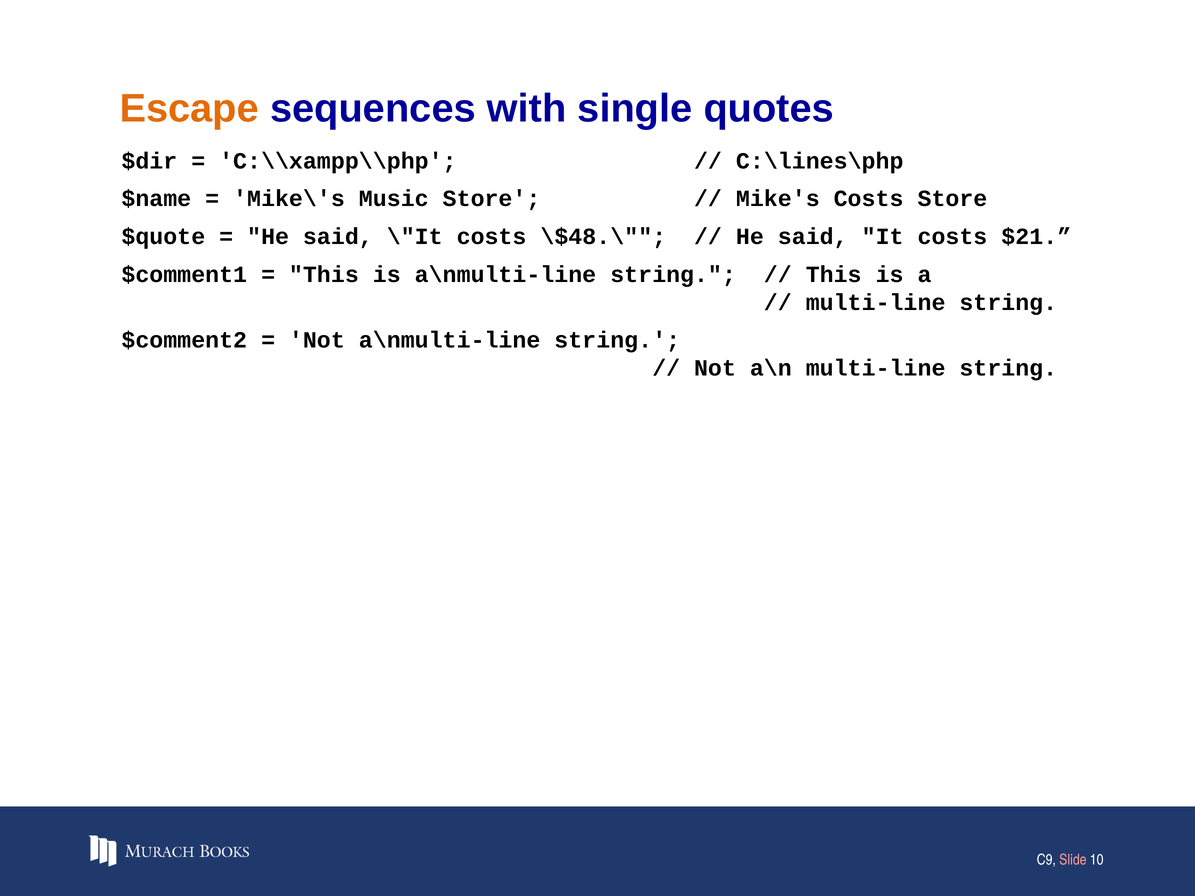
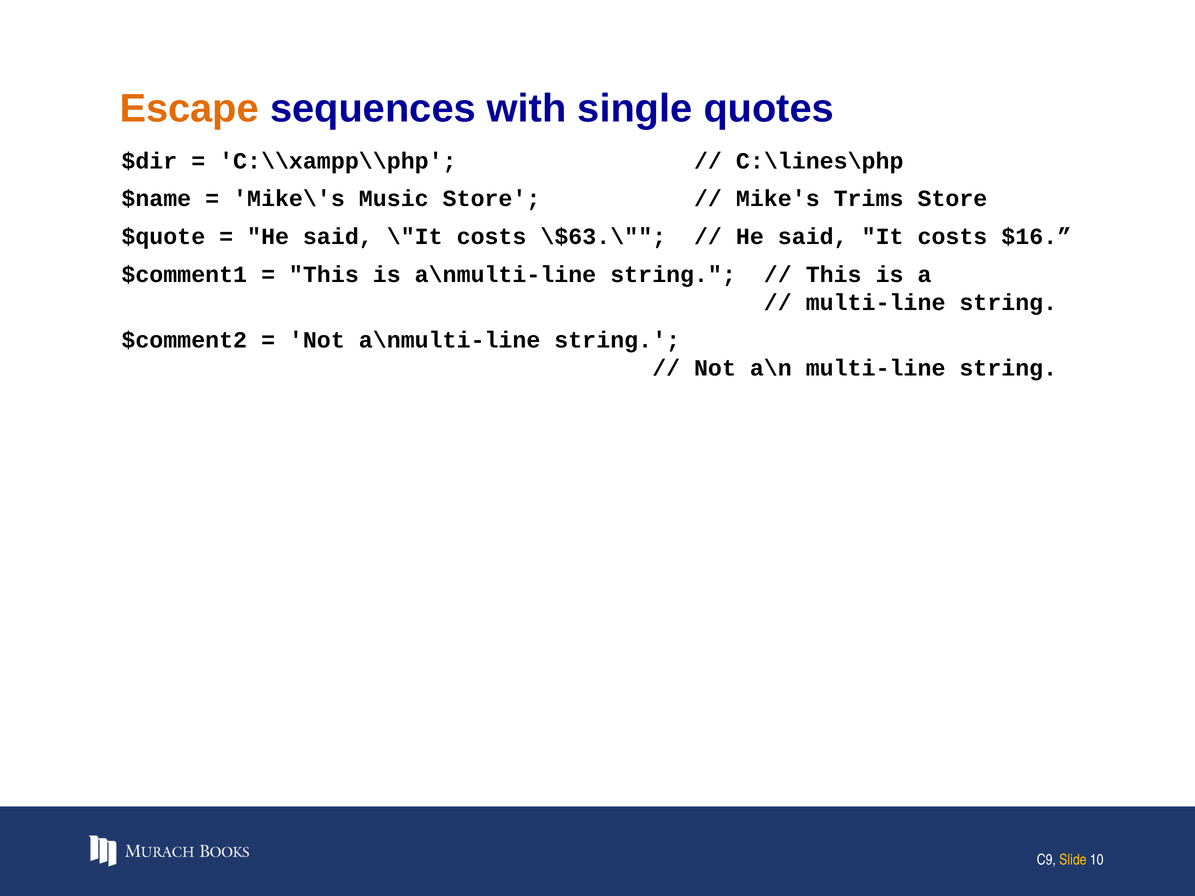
Mike's Costs: Costs -> Trims (869, 199)
\$48.\: \$48.\ -> \$63.\ (603, 237)
$21: $21 -> $16 (1036, 237)
Slide colour: pink -> yellow (1073, 860)
